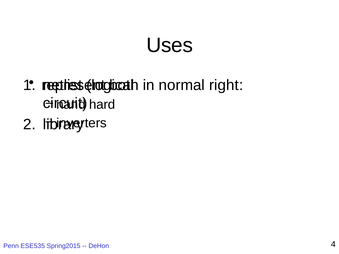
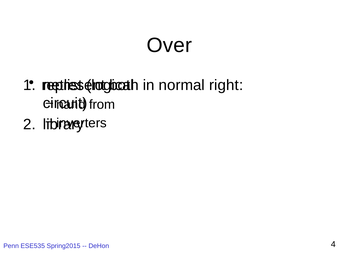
Uses: Uses -> Over (169, 45)
hard: hard -> from (102, 105)
